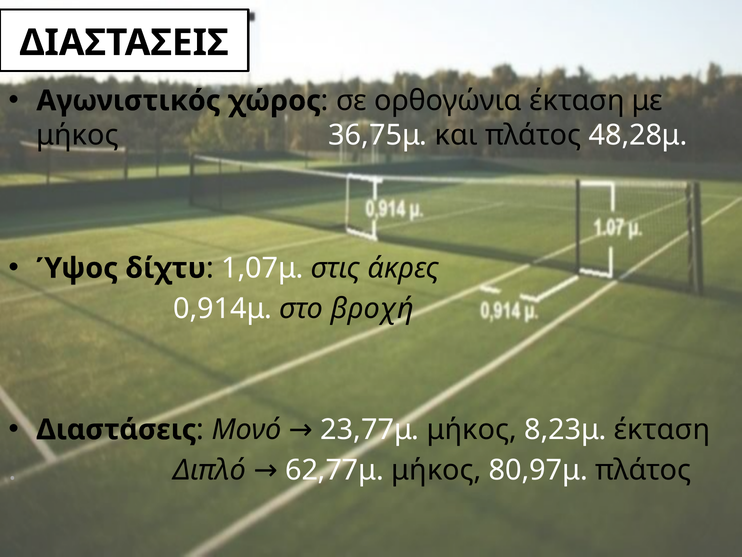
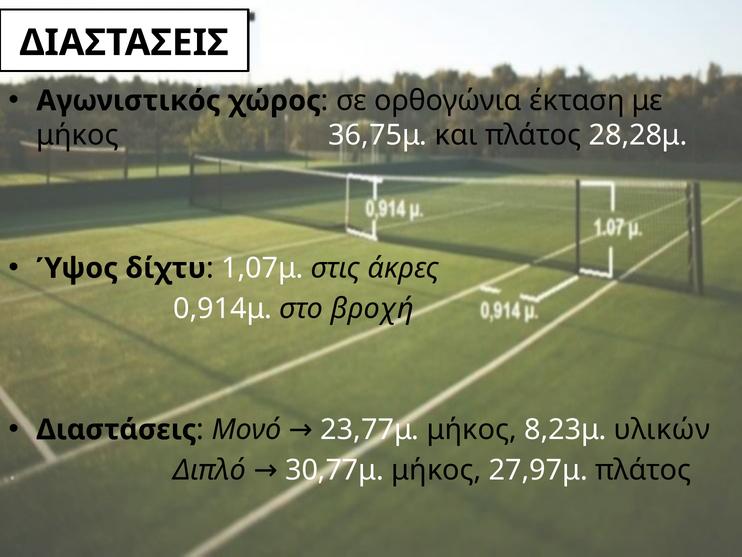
48,28μ: 48,28μ -> 28,28μ (638, 135)
8,23μ έκταση: έκταση -> υλικών (662, 429)
62,77μ: 62,77μ -> 30,77μ (335, 470)
80,97μ: 80,97μ -> 27,97μ (538, 470)
